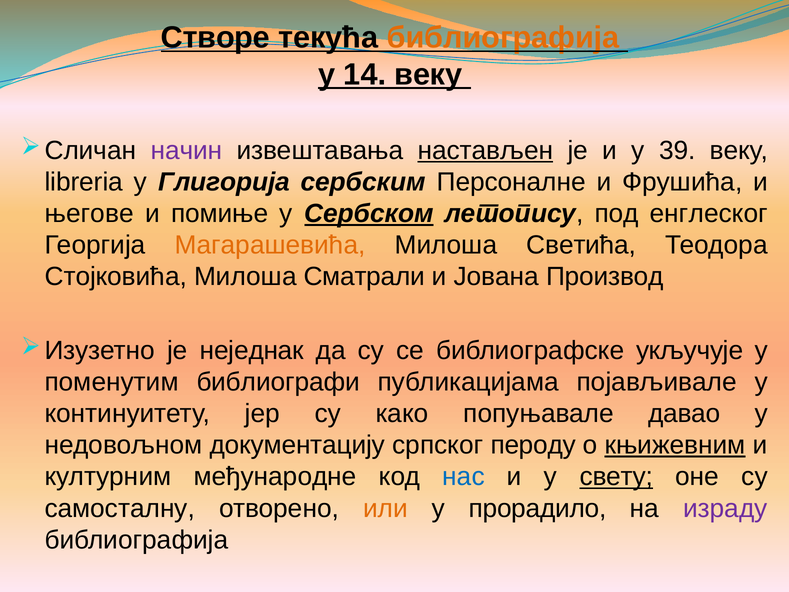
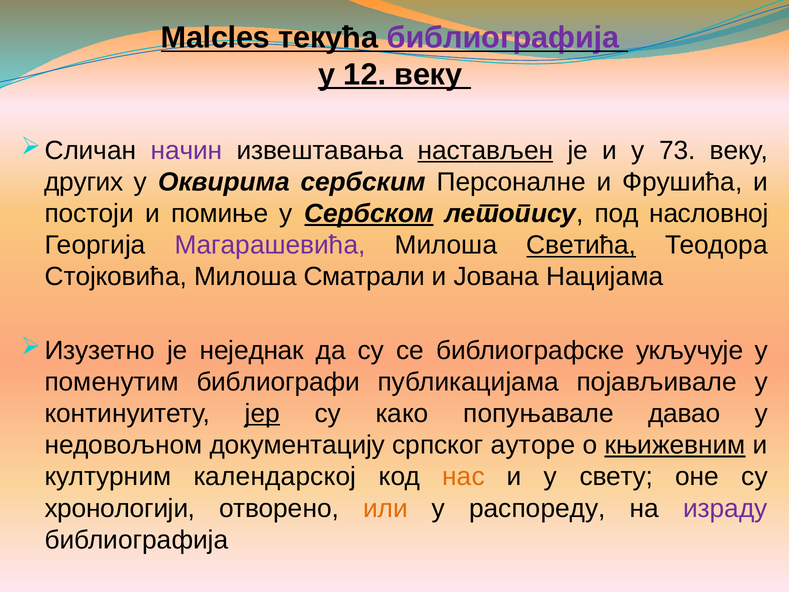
Створе: Створе -> Malcles (215, 38)
библиографија colour: orange -> purple (503, 38)
14: 14 -> 12 (365, 74)
39: 39 -> 73 (677, 150)
libreria: libreria -> других (84, 182)
Глигорија: Глигорија -> Оквирима (224, 182)
његове: његове -> постоји (89, 214)
енглеског: енглеског -> насловној (709, 214)
Магарашевића colour: orange -> purple (270, 245)
Светића underline: none -> present (581, 245)
Производ: Производ -> Нацијама (605, 277)
јер underline: none -> present (262, 413)
пероду: пероду -> ауторе (533, 445)
међународне: међународне -> календарској (275, 477)
нас colour: blue -> orange (464, 477)
свету underline: present -> none (616, 477)
самосталну: самосталну -> хронологији (120, 508)
прорадило: прорадило -> распореду (537, 508)
